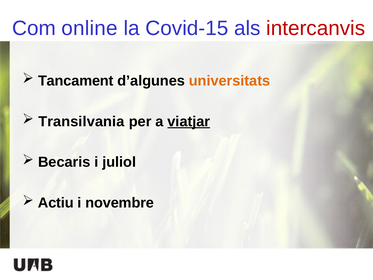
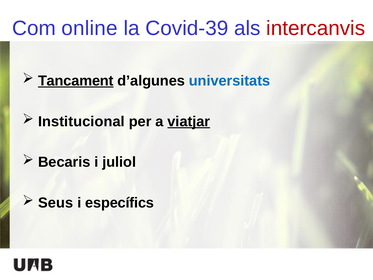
Covid-15: Covid-15 -> Covid-39 (187, 28)
Tancament underline: none -> present (76, 81)
universitats colour: orange -> blue (230, 81)
Transilvania: Transilvania -> Institucional (81, 121)
Actiu: Actiu -> Seus (56, 203)
novembre: novembre -> específics (120, 203)
